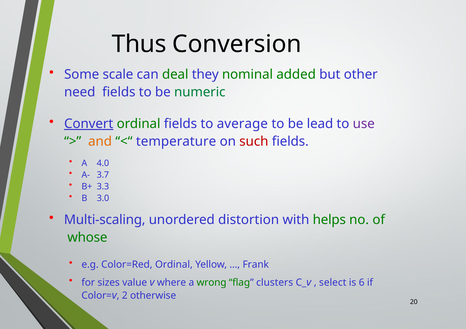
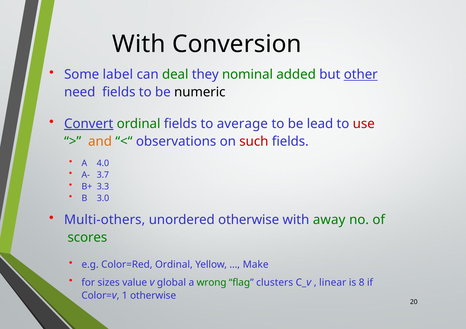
Thus: Thus -> With (139, 44)
scale: scale -> label (118, 75)
other underline: none -> present (361, 75)
numeric colour: green -> black (200, 92)
use colour: purple -> red (364, 124)
temperature: temperature -> observations (176, 142)
Multi-scaling: Multi-scaling -> Multi-others (105, 220)
unordered distortion: distortion -> otherwise (249, 220)
helps: helps -> away (329, 220)
whose: whose -> scores (87, 238)
Frank: Frank -> Make (256, 265)
where: where -> global (171, 283)
select: select -> linear (333, 283)
6: 6 -> 8 (362, 283)
2: 2 -> 1 (125, 296)
